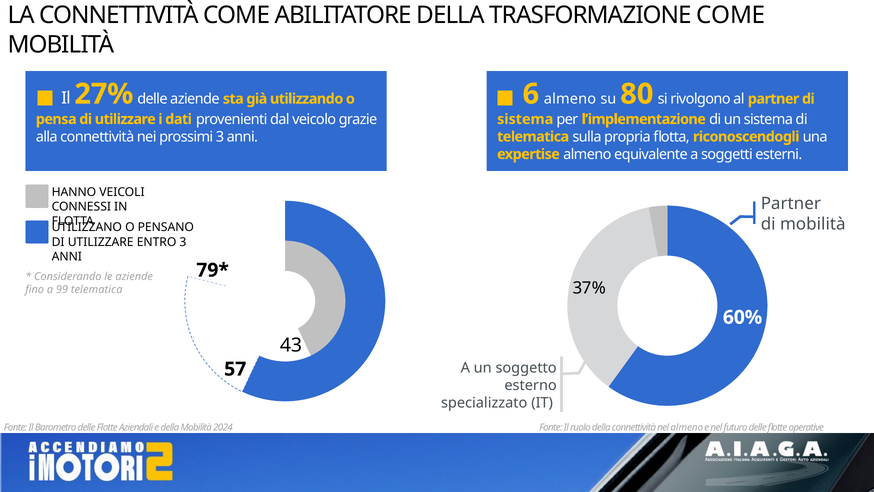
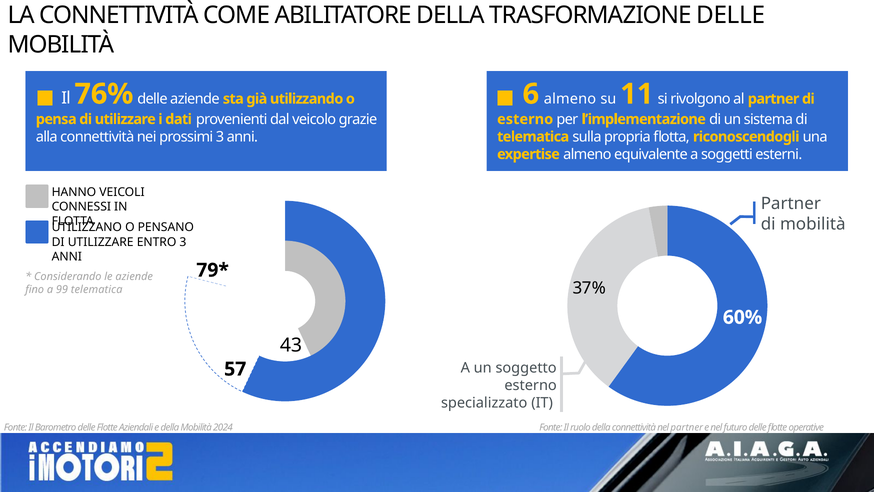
TRASFORMAZIONE COME: COME -> DELLE (731, 15)
80: 80 -> 11 (637, 94)
27%: 27% -> 76% (104, 94)
sistema: sistema -> esterno (525, 119)
nel almeno: almeno -> partner (687, 427)
